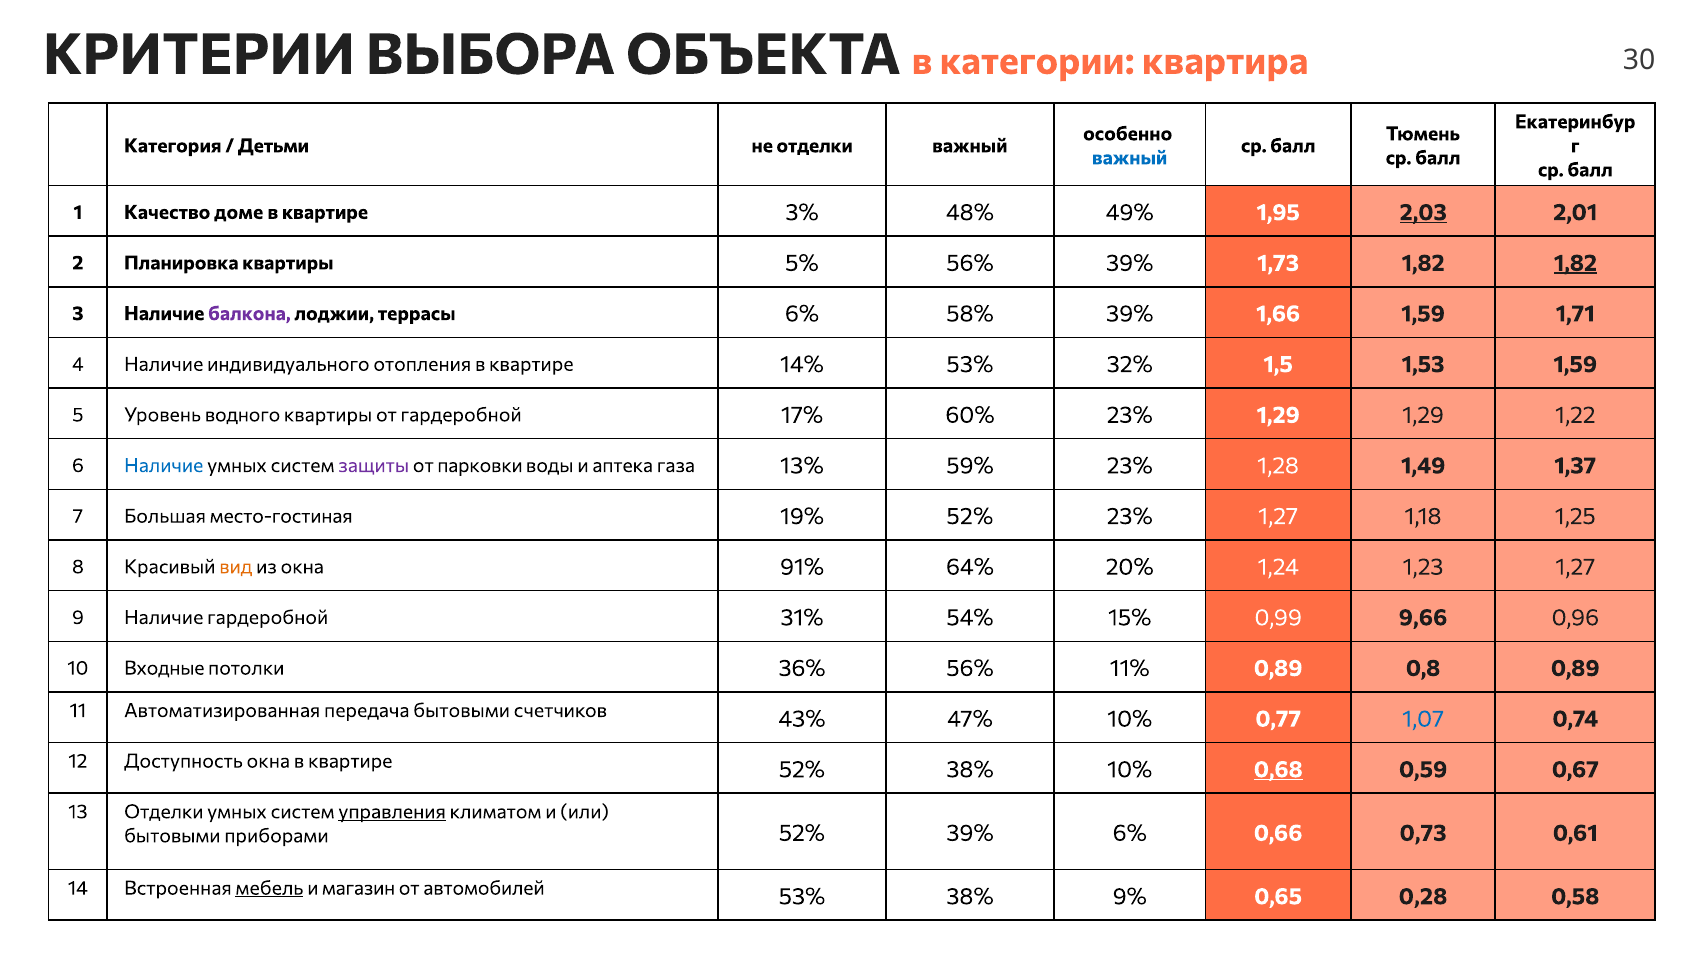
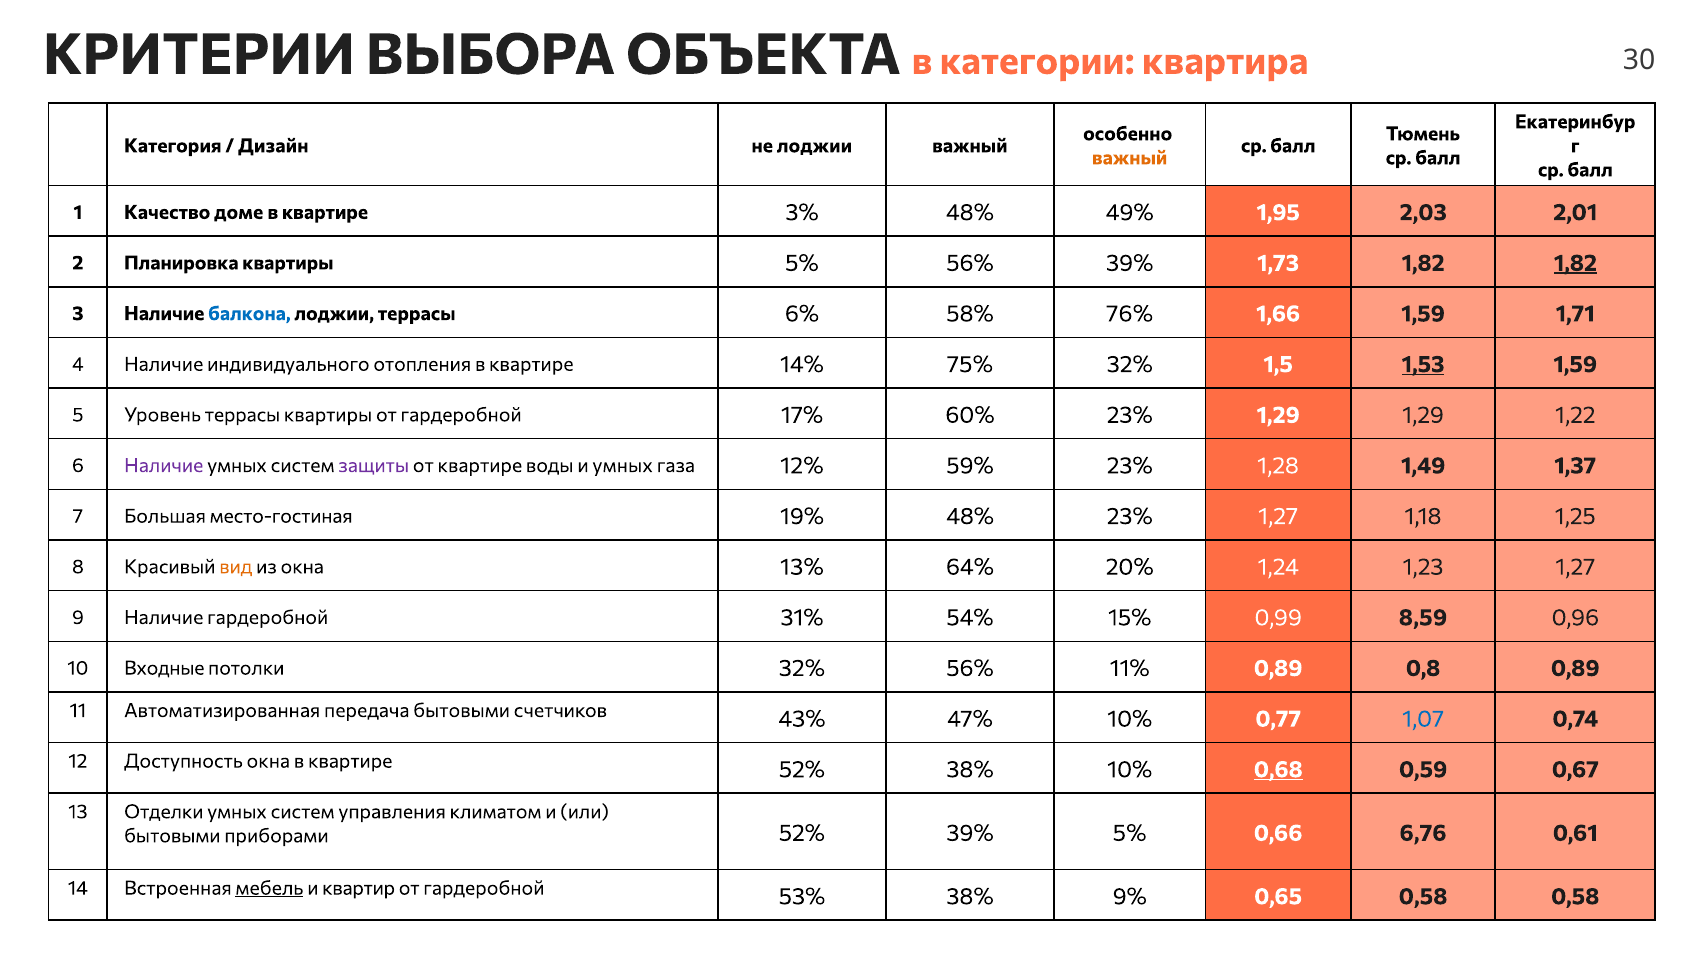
Детьми: Детьми -> Дизайн (273, 146)
не отделки: отделки -> лоджии (814, 146)
важный colour: blue -> orange (1130, 158)
2,03 underline: present -> none (1423, 212)
балкона colour: purple -> blue (249, 314)
58% 39%: 39% -> 76% (1130, 314)
14% 53%: 53% -> 75% (970, 364)
1,53 underline: none -> present (1423, 364)
Уровень водного: водного -> террасы (243, 415)
Наличие colour: blue -> purple (164, 465)
от парковки: парковки -> квартире (480, 465)
и аптека: аптека -> умных (623, 465)
13%: 13% -> 12% (802, 466)
19% 52%: 52% -> 48% (970, 516)
91%: 91% -> 13% (802, 567)
9,66: 9,66 -> 8,59 (1423, 617)
потолки 36%: 36% -> 32% (802, 668)
управления underline: present -> none (392, 811)
39% 6%: 6% -> 5% (1130, 833)
0,73: 0,73 -> 6,76 (1423, 833)
магазин: магазин -> квартир (359, 888)
автомобилей: автомобилей -> гардеробной (484, 888)
0,65 0,28: 0,28 -> 0,58 (1423, 896)
